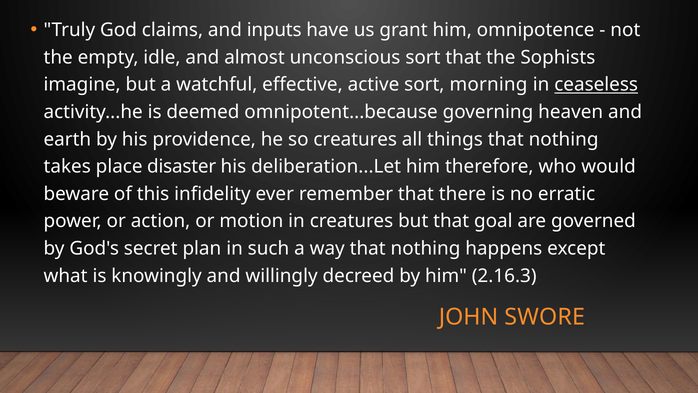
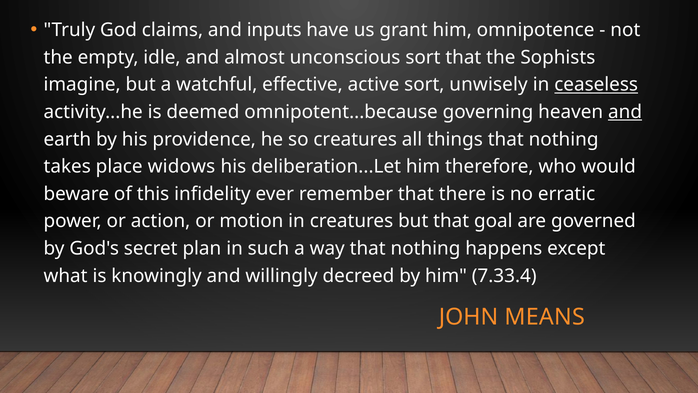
morning: morning -> unwisely (489, 85)
and underline: none -> present (625, 112)
disaster: disaster -> widows (181, 166)
2.16.3: 2.16.3 -> 7.33.4 (504, 276)
SWORE: SWORE -> MEANS (545, 317)
